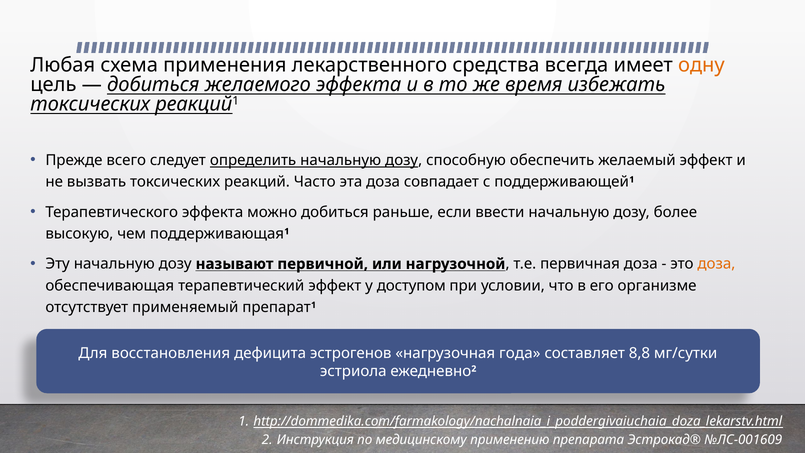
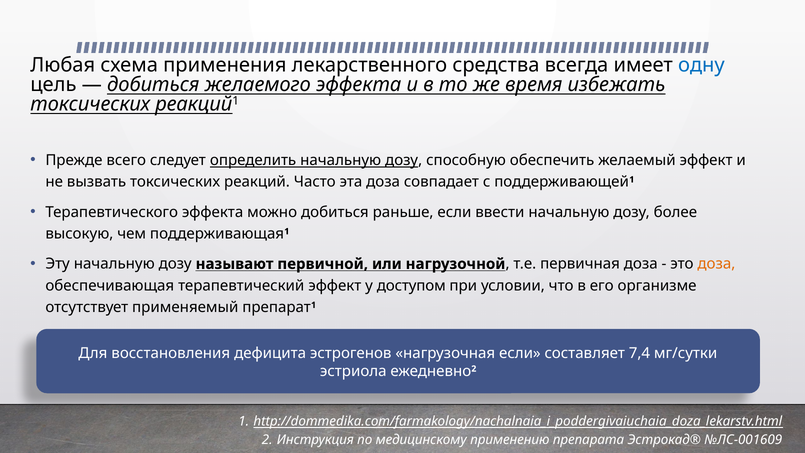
одну colour: orange -> blue (701, 65)
нагрузочная года: года -> если (520, 353)
8,8: 8,8 -> 7,4 (639, 353)
